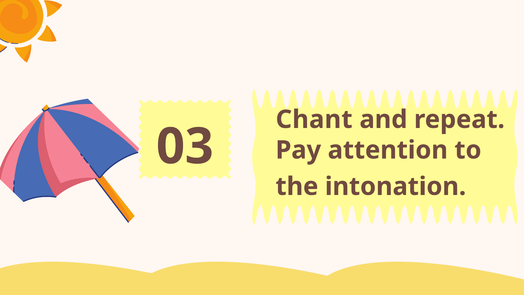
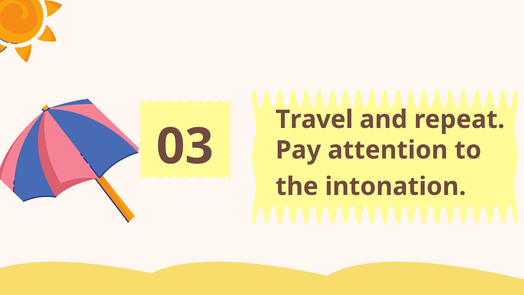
Chant: Chant -> Travel (314, 119)
